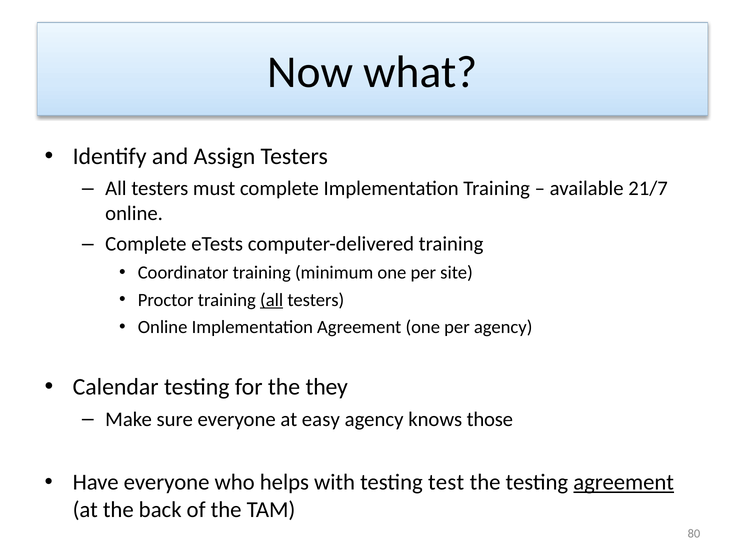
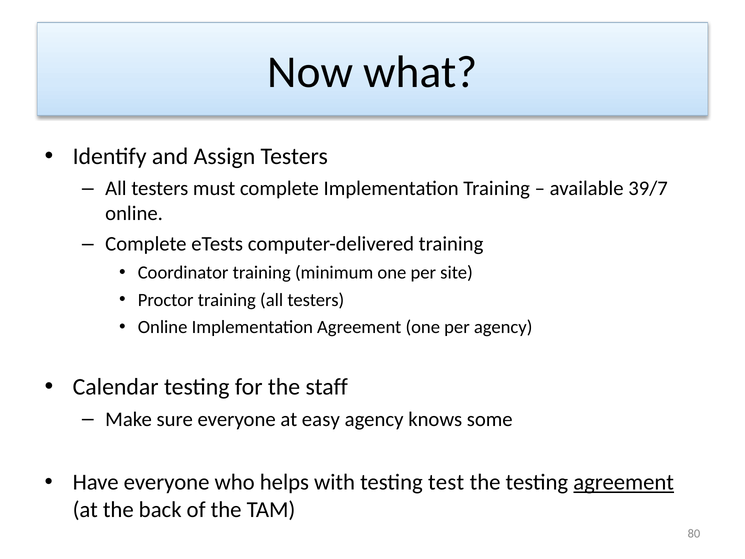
21/7: 21/7 -> 39/7 (648, 189)
all underline: present -> none (272, 300)
they: they -> staff (327, 387)
those: those -> some (490, 419)
